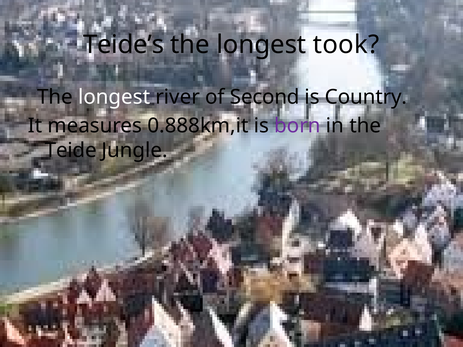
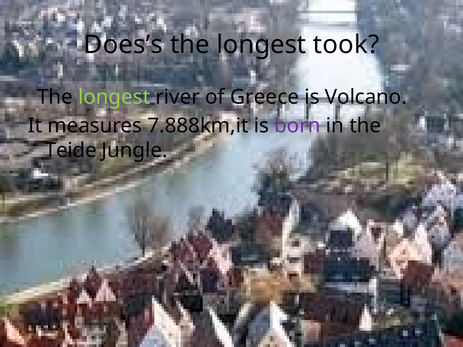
Teide’s: Teide’s -> Does’s (123, 45)
longest colour: white -> light green (114, 97)
Second: Second -> Greece (265, 97)
Country: Country -> Volcano (366, 97)
0.888km,it: 0.888km,it -> 7.888km,it (198, 126)
